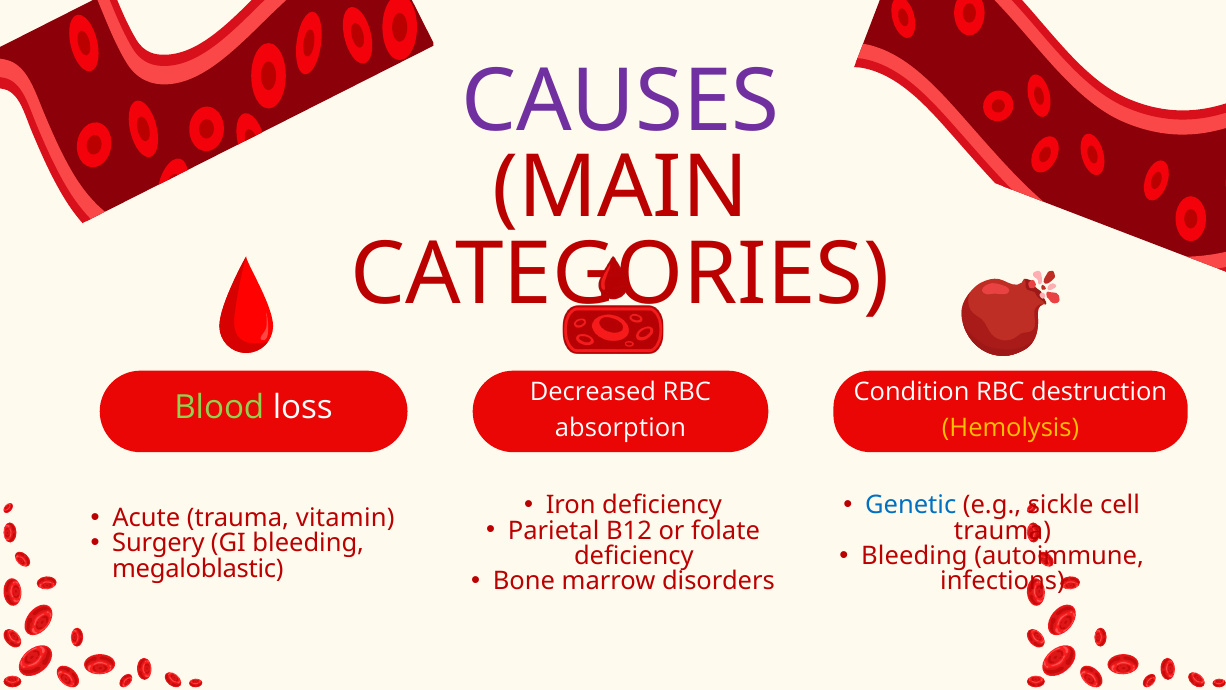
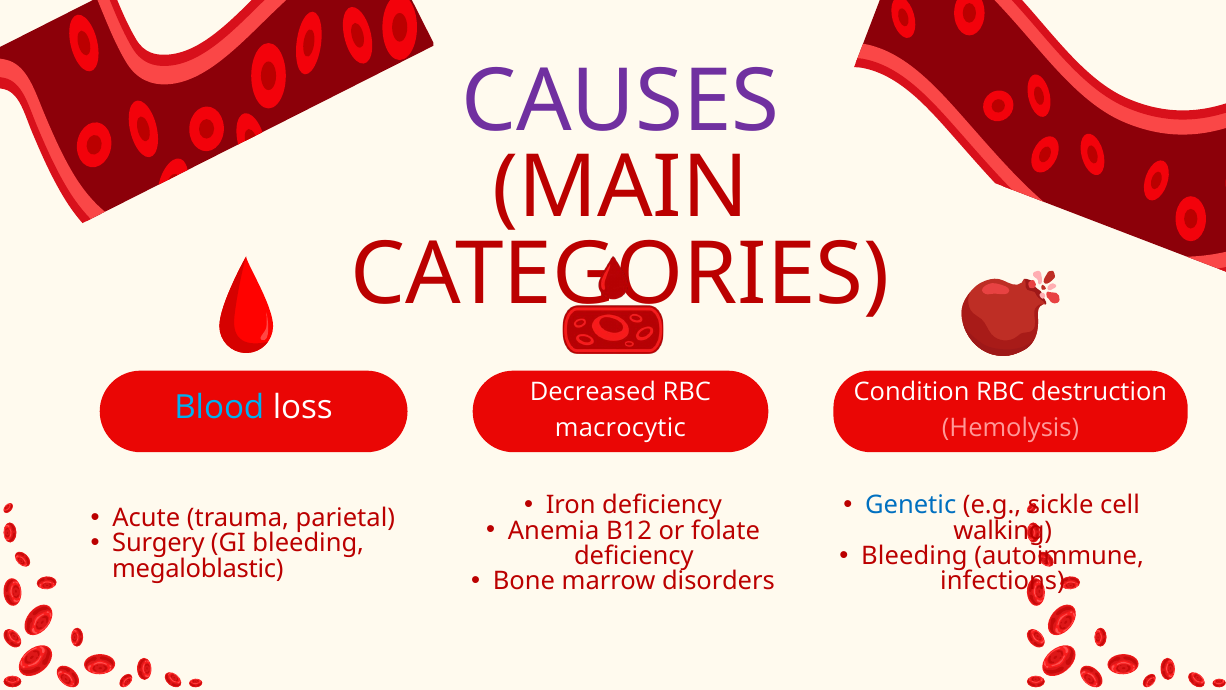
Blood colour: light green -> light blue (219, 407)
absorption: absorption -> macrocytic (620, 427)
Hemolysis colour: yellow -> pink (1010, 427)
vitamin: vitamin -> parietal (345, 518)
Parietal: Parietal -> Anemia (554, 531)
trauma: trauma -> walking (1003, 531)
